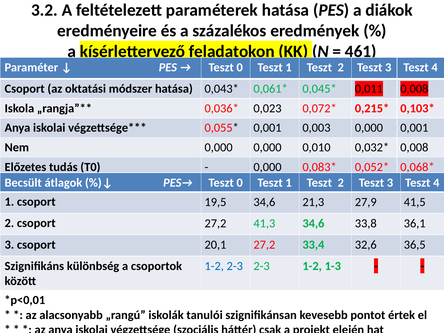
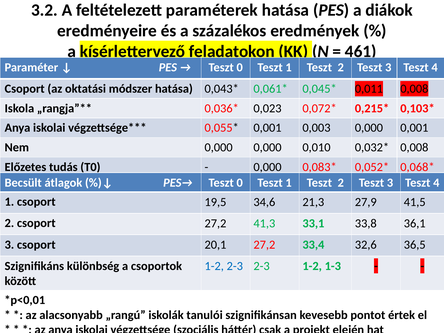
41,3 34,6: 34,6 -> 33,1 (313, 223)
